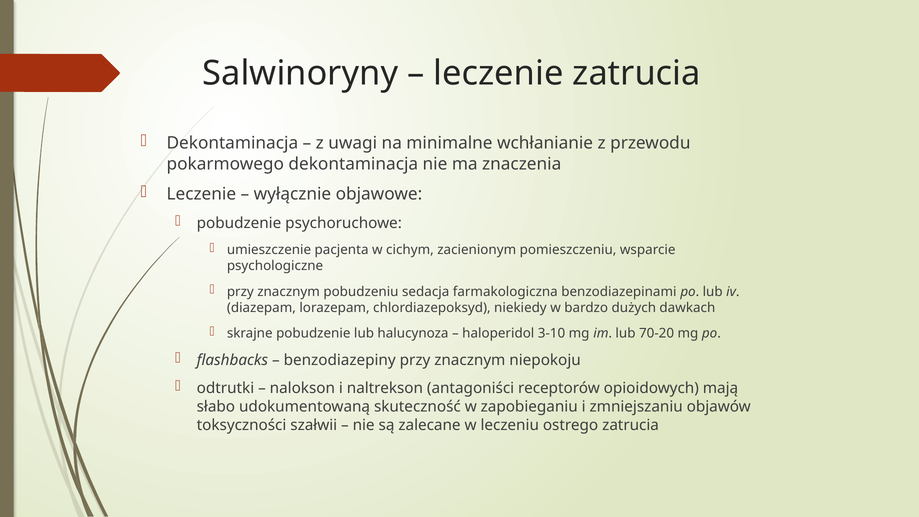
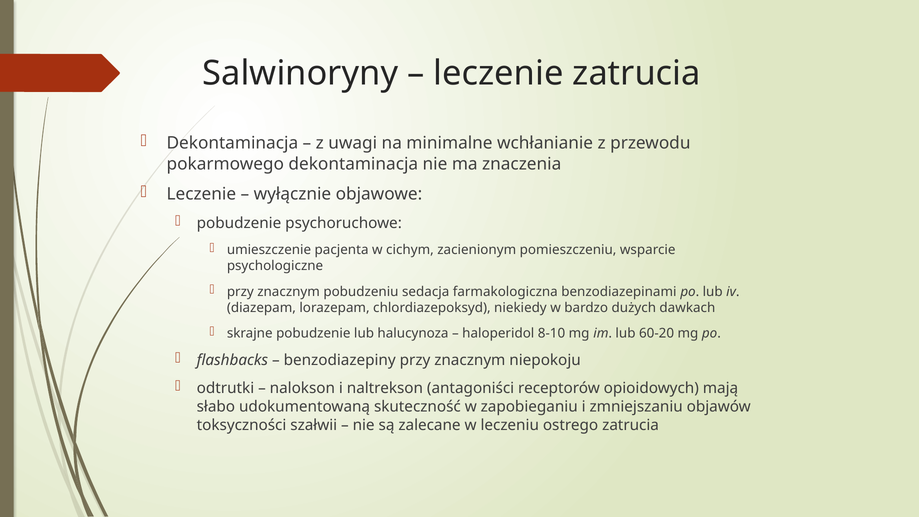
3-10: 3-10 -> 8-10 (552, 333)
70-20: 70-20 -> 60-20 (657, 333)
